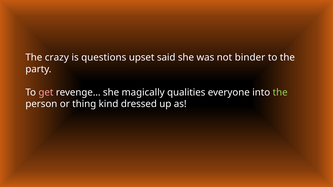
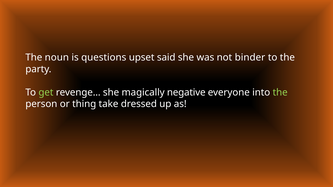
crazy: crazy -> noun (57, 58)
get colour: pink -> light green (46, 92)
qualities: qualities -> negative (186, 92)
kind: kind -> take (109, 104)
